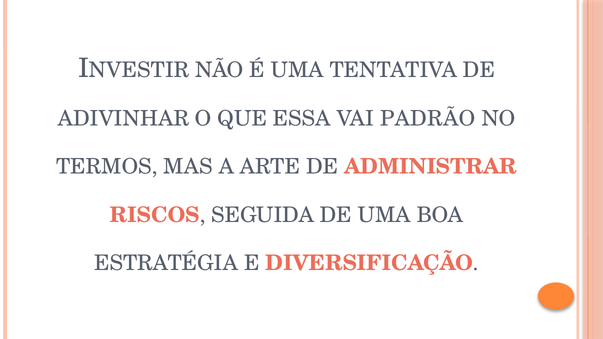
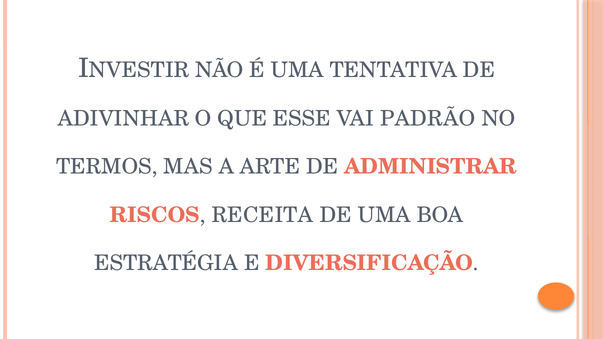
ESSA: ESSA -> ESSE (302, 119)
SEGUIDA: SEGUIDA -> RECEITA (263, 215)
